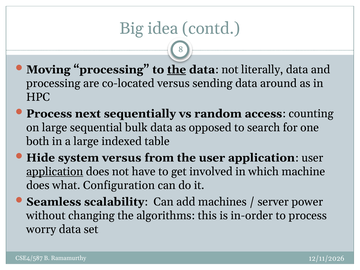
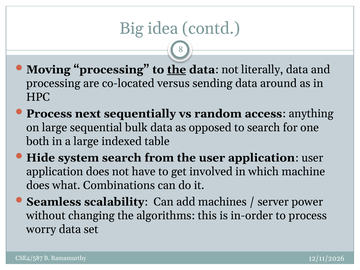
counting: counting -> anything (311, 114)
system versus: versus -> search (122, 158)
application underline: present -> none (55, 172)
Configuration: Configuration -> Combinations (119, 185)
